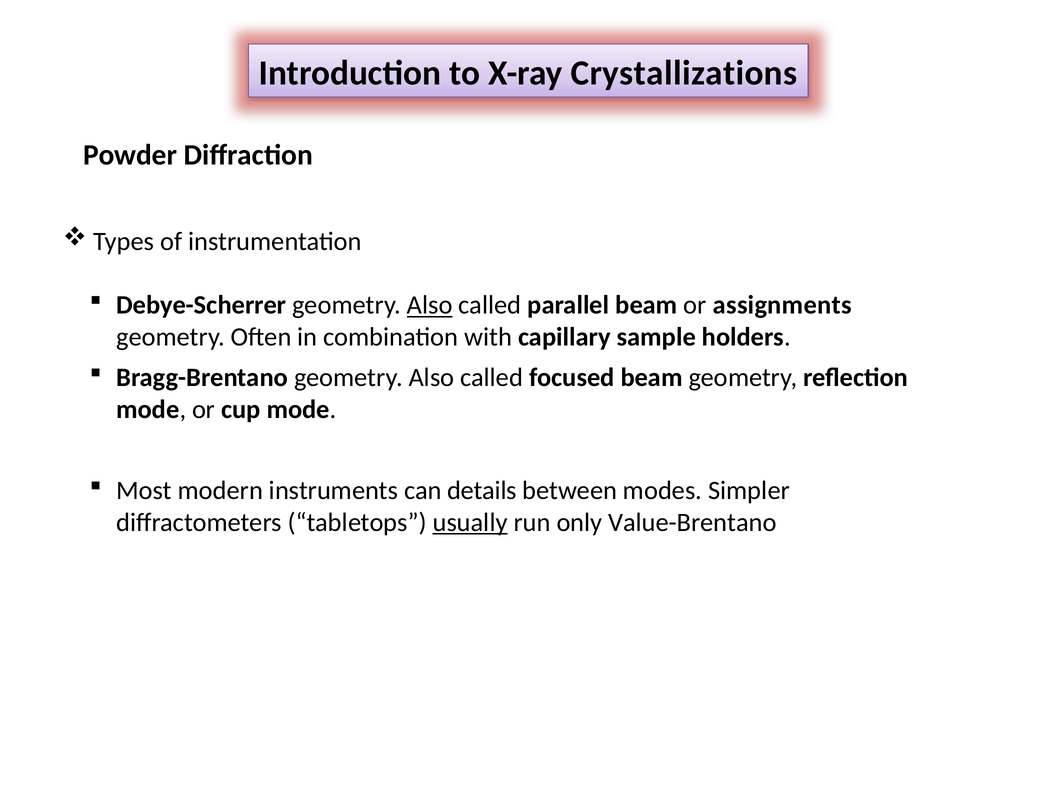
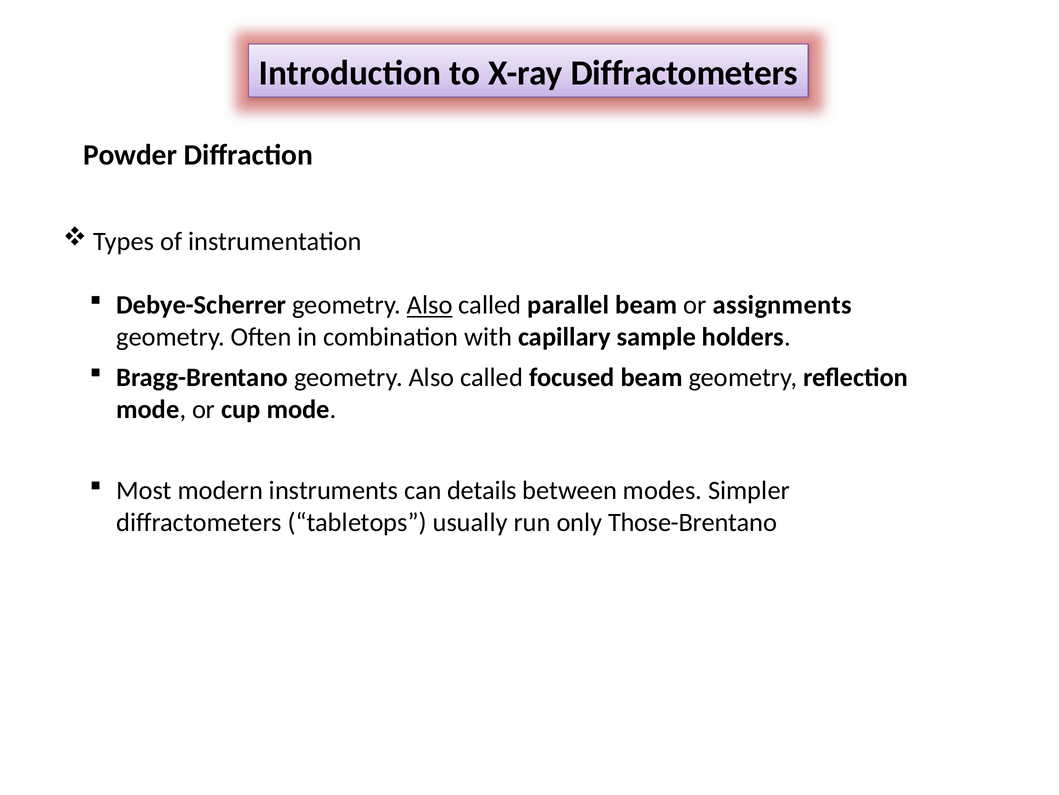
X-ray Crystallizations: Crystallizations -> Diffractometers (684, 73)
usually underline: present -> none (470, 522)
Value-Brentano: Value-Brentano -> Those-Brentano (692, 522)
